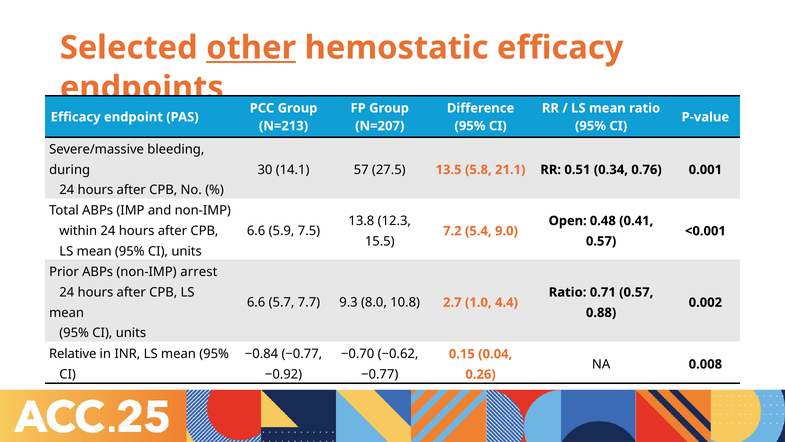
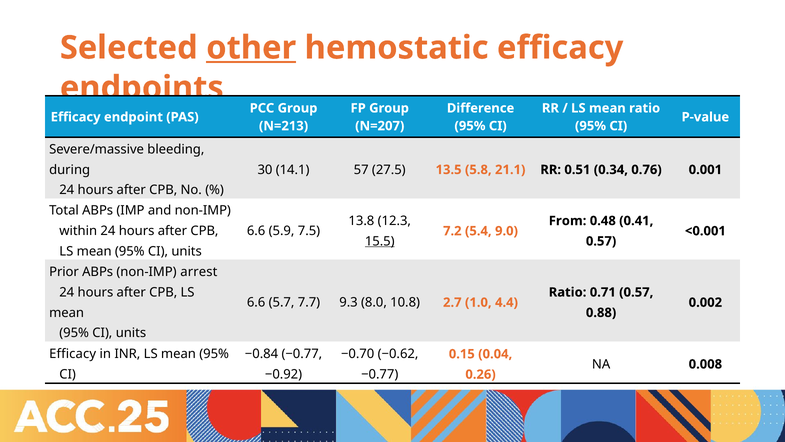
Open: Open -> From (568, 221)
15.5 underline: none -> present (380, 241)
Relative: Relative -> Efficacy (73, 354)
